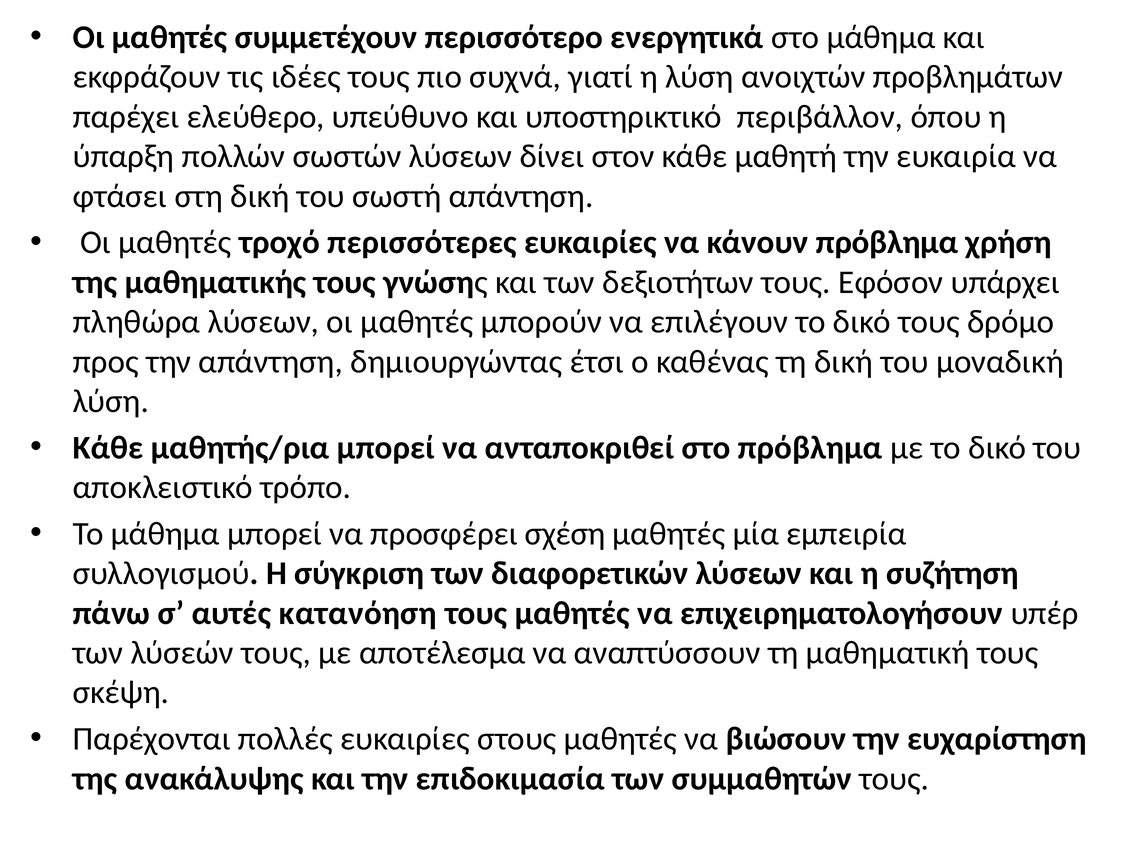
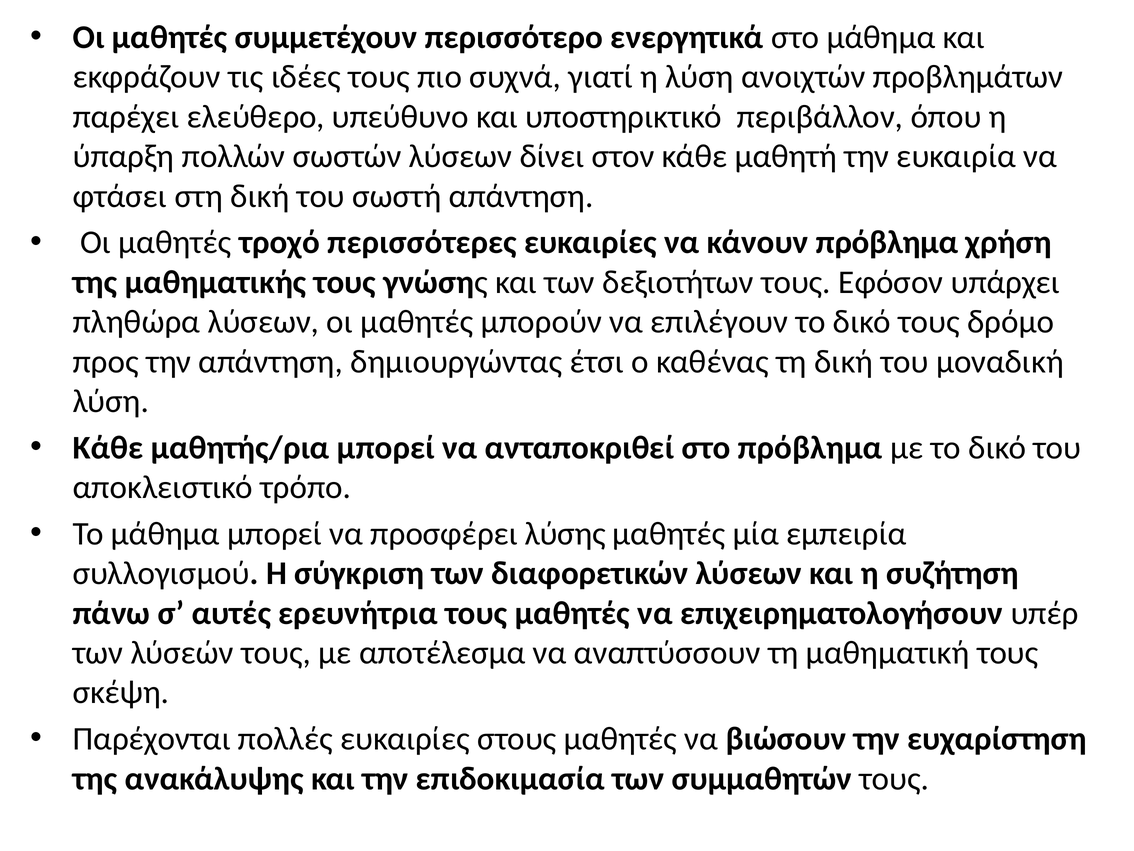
σχέση: σχέση -> λύσης (565, 533)
κατανόηση: κατανόηση -> ερευνήτρια (358, 613)
